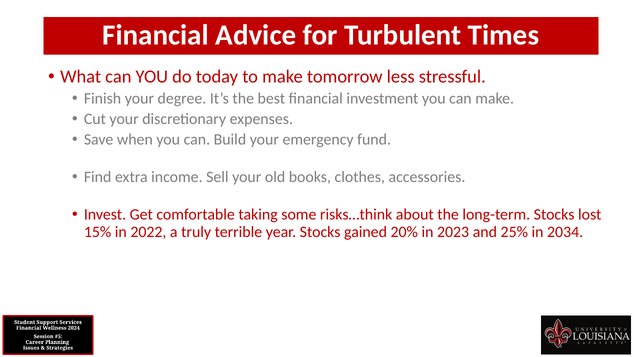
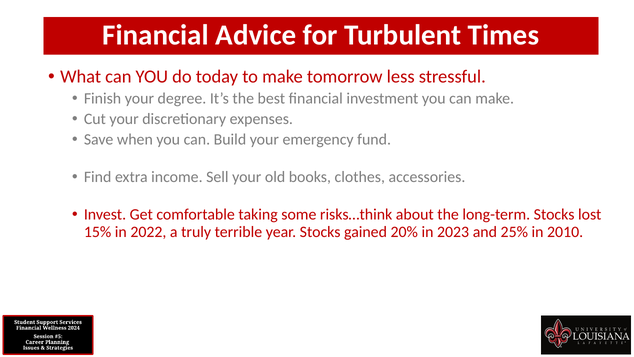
2034: 2034 -> 2010 (565, 232)
